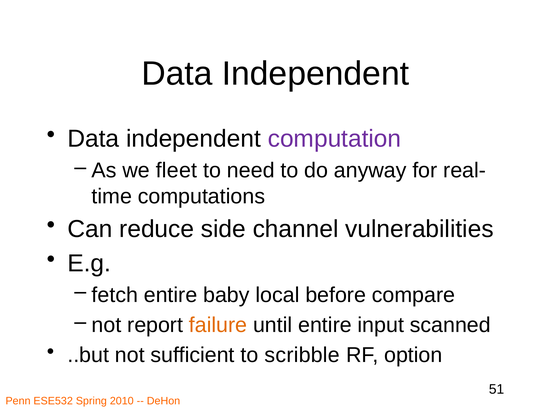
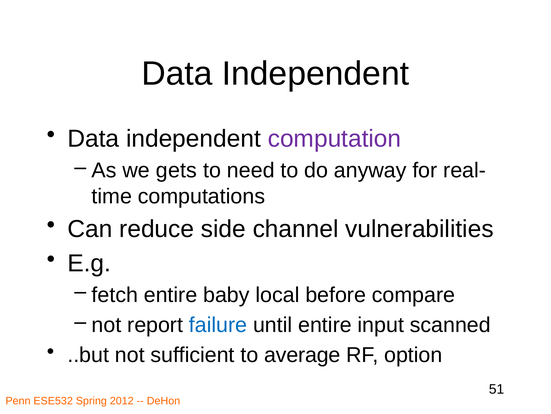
fleet: fleet -> gets (176, 170)
failure colour: orange -> blue (218, 325)
scribble: scribble -> average (302, 355)
2010: 2010 -> 2012 (122, 400)
